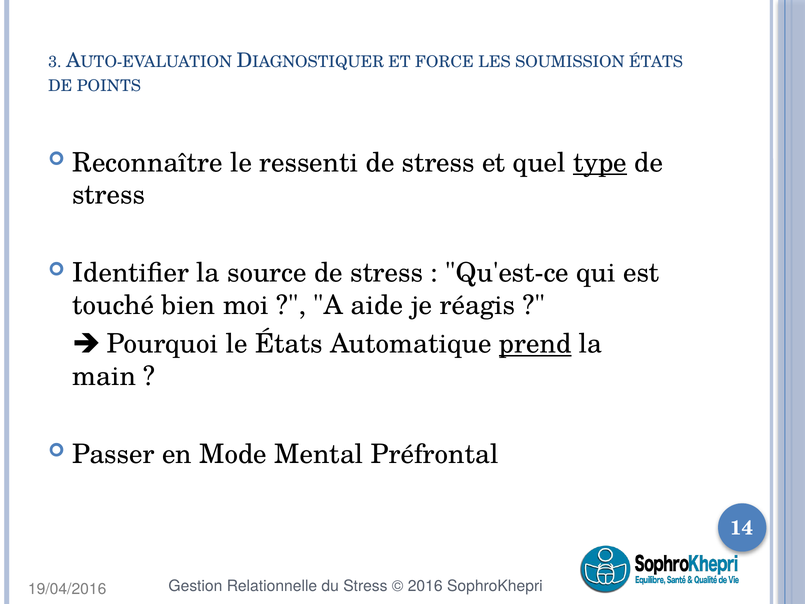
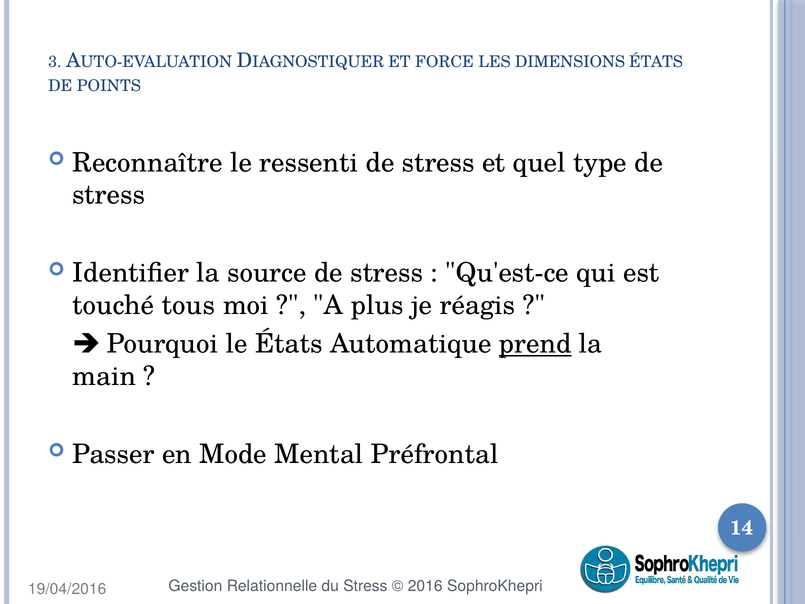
SOUMISSION: SOUMISSION -> DIMENSIONS (570, 62)
type underline: present -> none (600, 163)
bien: bien -> tous (188, 305)
aide: aide -> plus (377, 305)
